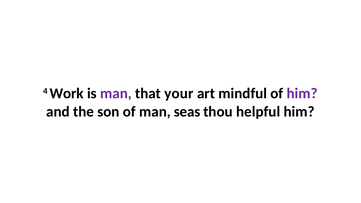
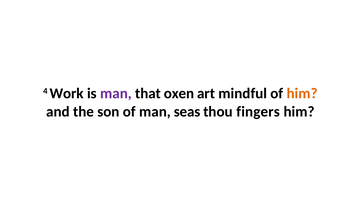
your: your -> oxen (179, 94)
him colour: purple -> orange (302, 94)
helpful: helpful -> fingers (258, 112)
